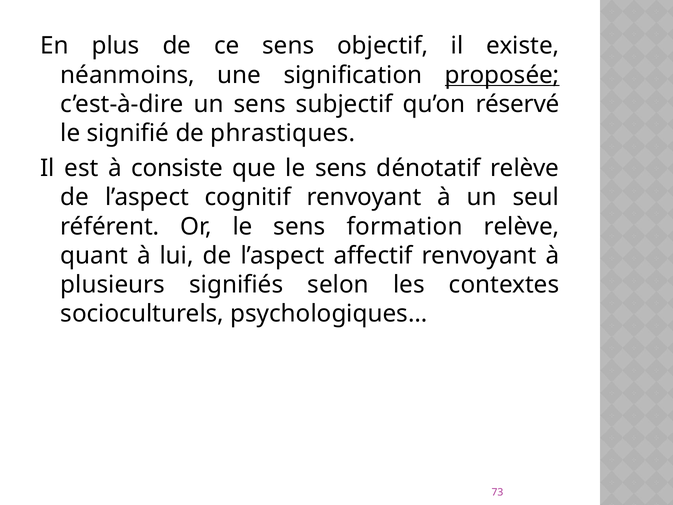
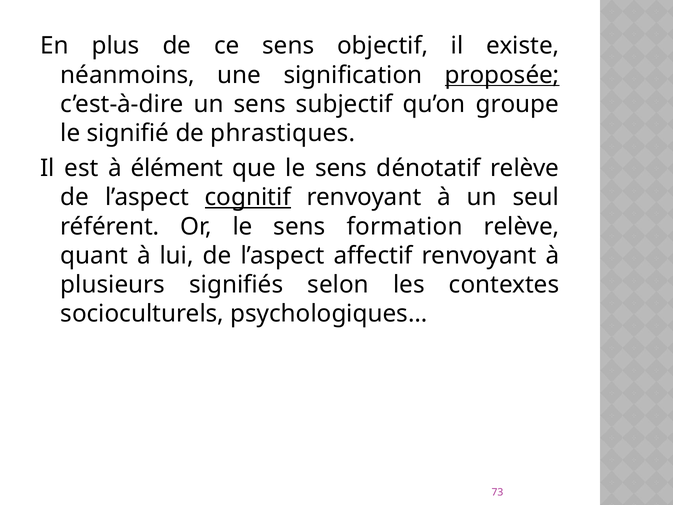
réservé: réservé -> groupe (517, 104)
consiste: consiste -> élément (177, 168)
cognitif underline: none -> present (248, 197)
